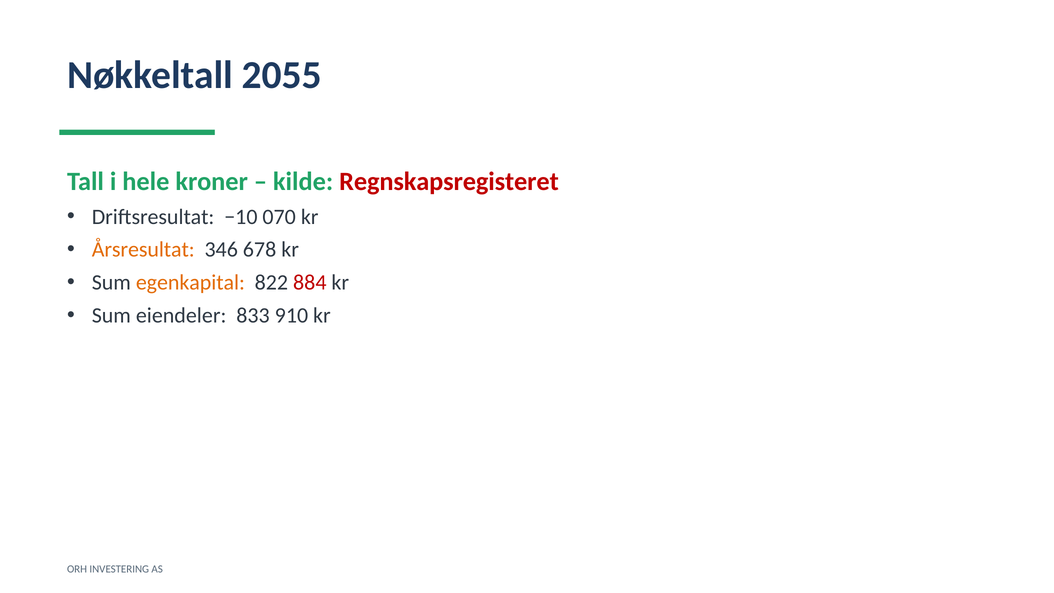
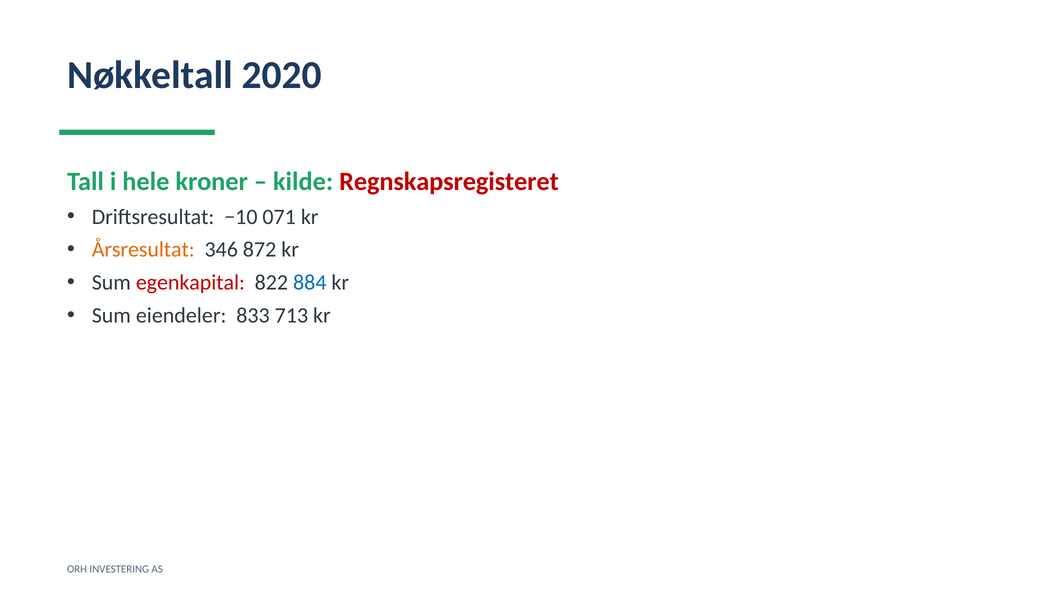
2055: 2055 -> 2020 (282, 75)
070: 070 -> 071 (279, 217)
678: 678 -> 872 (260, 250)
egenkapital colour: orange -> red (190, 283)
884 colour: red -> blue (310, 283)
910: 910 -> 713 (291, 316)
